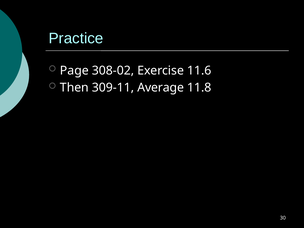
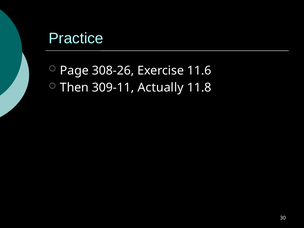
308-02: 308-02 -> 308-26 (113, 70)
Average: Average -> Actually (161, 88)
